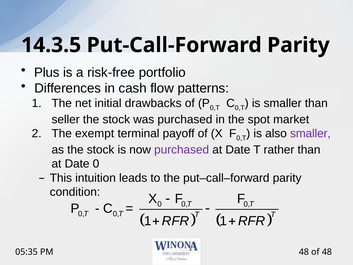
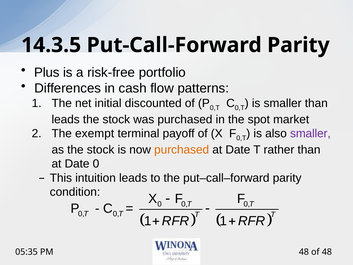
drawbacks: drawbacks -> discounted (153, 103)
seller: seller -> leads (66, 119)
purchased colour: purple -> orange (182, 150)
